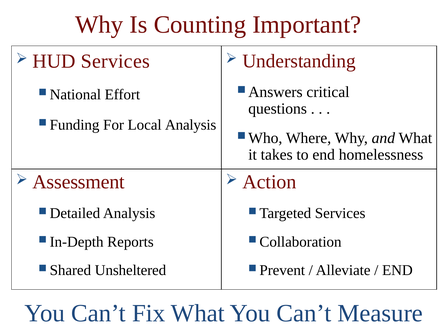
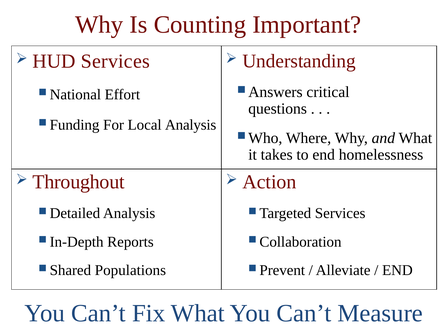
Assessment: Assessment -> Throughout (79, 182)
Unsheltered: Unsheltered -> Populations (130, 270)
